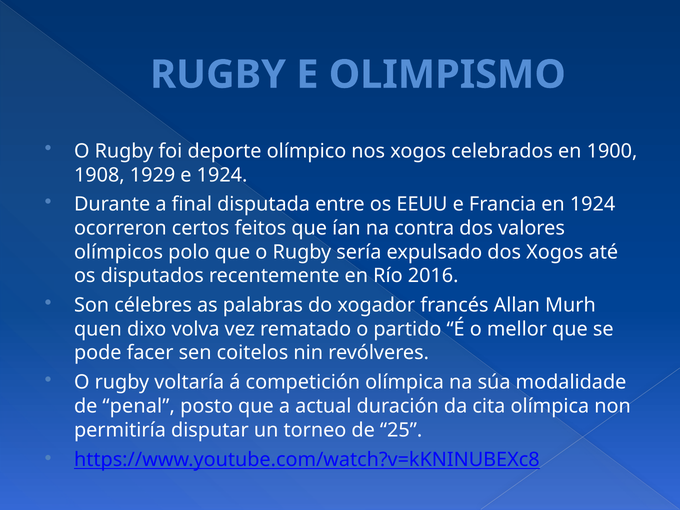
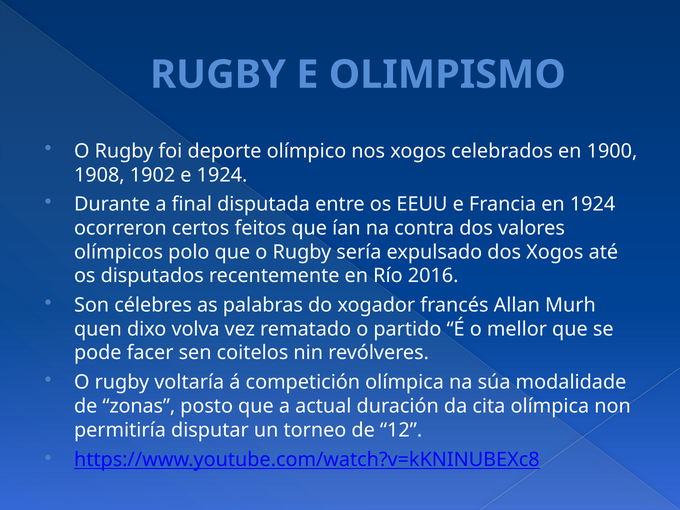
1929: 1929 -> 1902 (153, 175)
penal: penal -> zonas (139, 406)
25: 25 -> 12 (401, 430)
